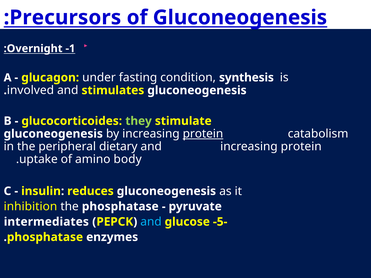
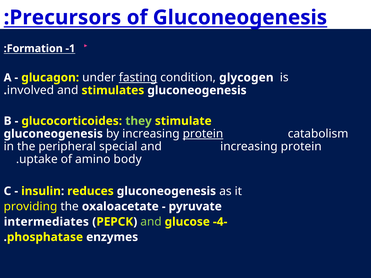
Overnight: Overnight -> Formation (35, 49)
fasting underline: none -> present (138, 78)
synthesis: synthesis -> glycogen (246, 78)
dietary: dietary -> special (118, 147)
inhibition: inhibition -> providing (30, 207)
the phosphatase: phosphatase -> oxaloacetate (120, 207)
and colour: light blue -> light green (151, 222)
-5-: -5- -> -4- (220, 222)
